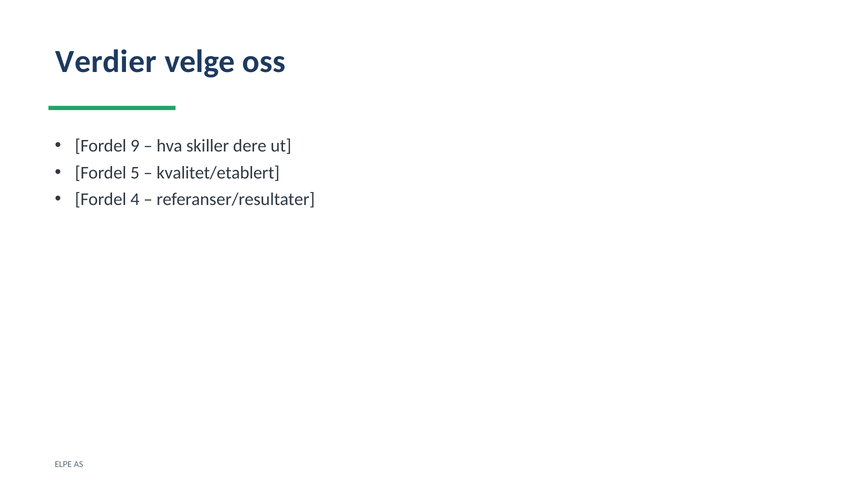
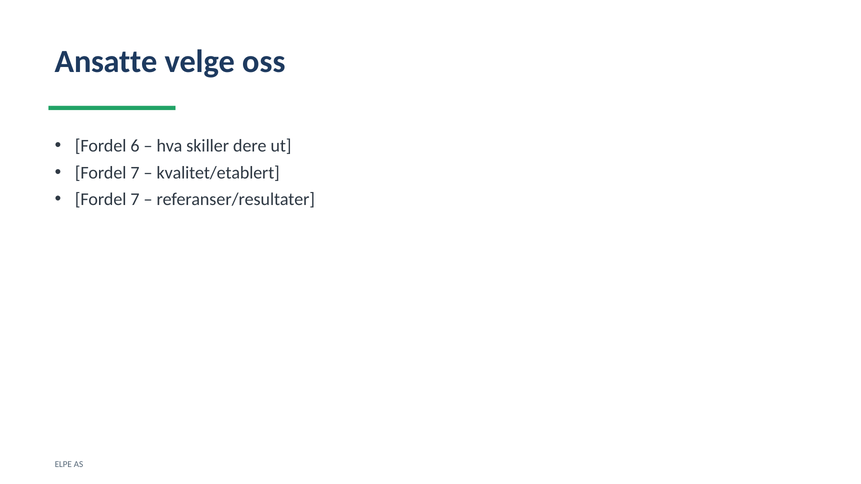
Verdier: Verdier -> Ansatte (106, 61)
9: 9 -> 6 (135, 146)
5: 5 -> 7 (135, 173)
4: 4 -> 7 (135, 200)
